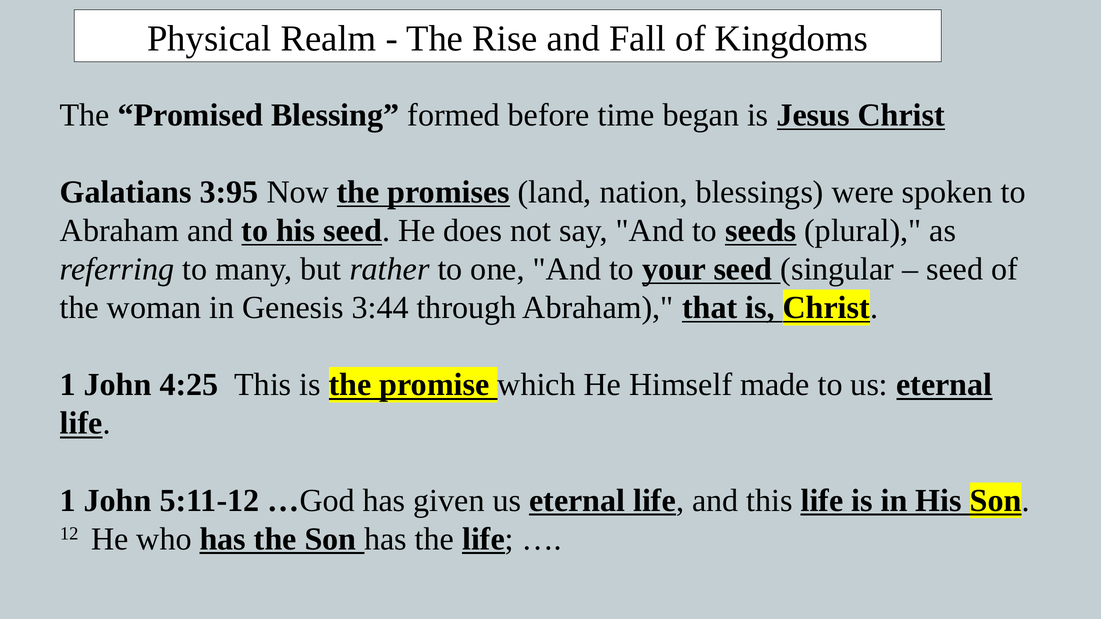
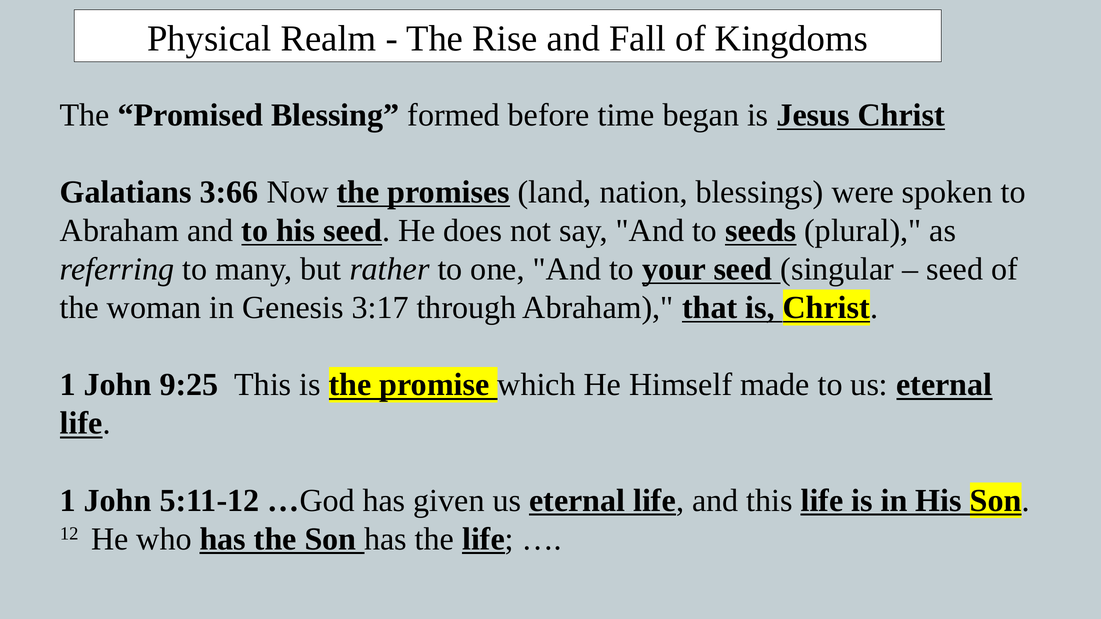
3:95: 3:95 -> 3:66 (229, 192)
3:44: 3:44 -> 3:17 (380, 308)
4:25: 4:25 -> 9:25 (189, 385)
